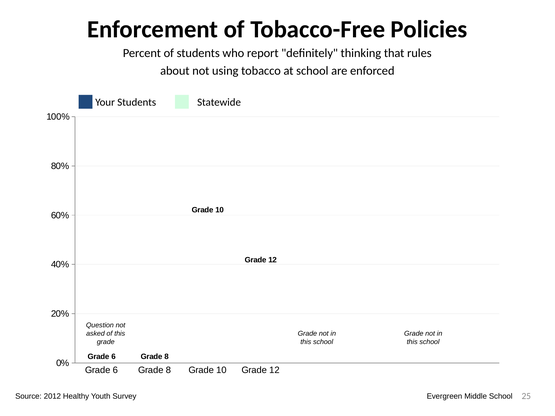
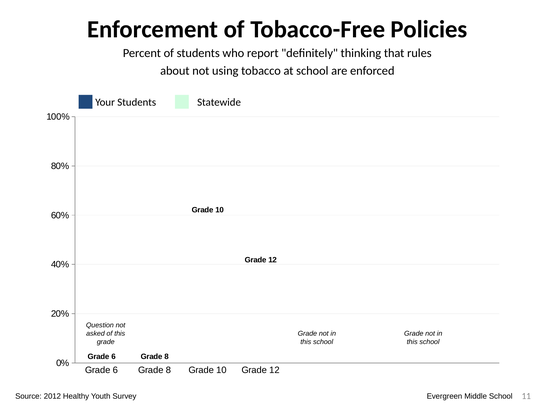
25: 25 -> 11 (526, 397)
